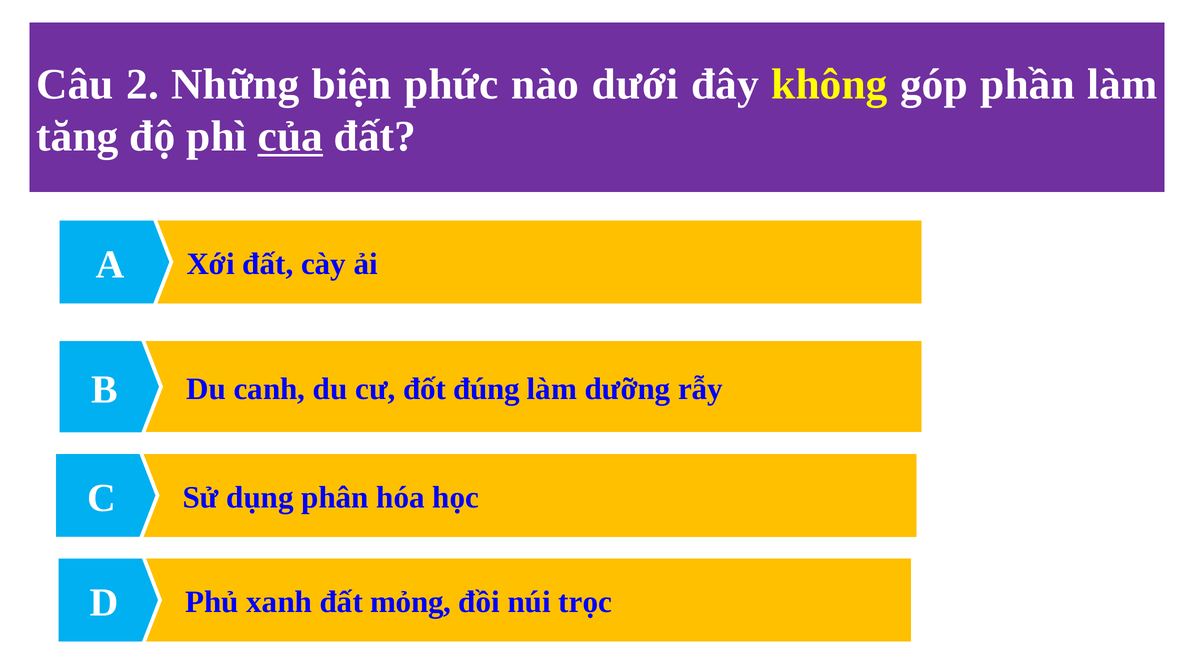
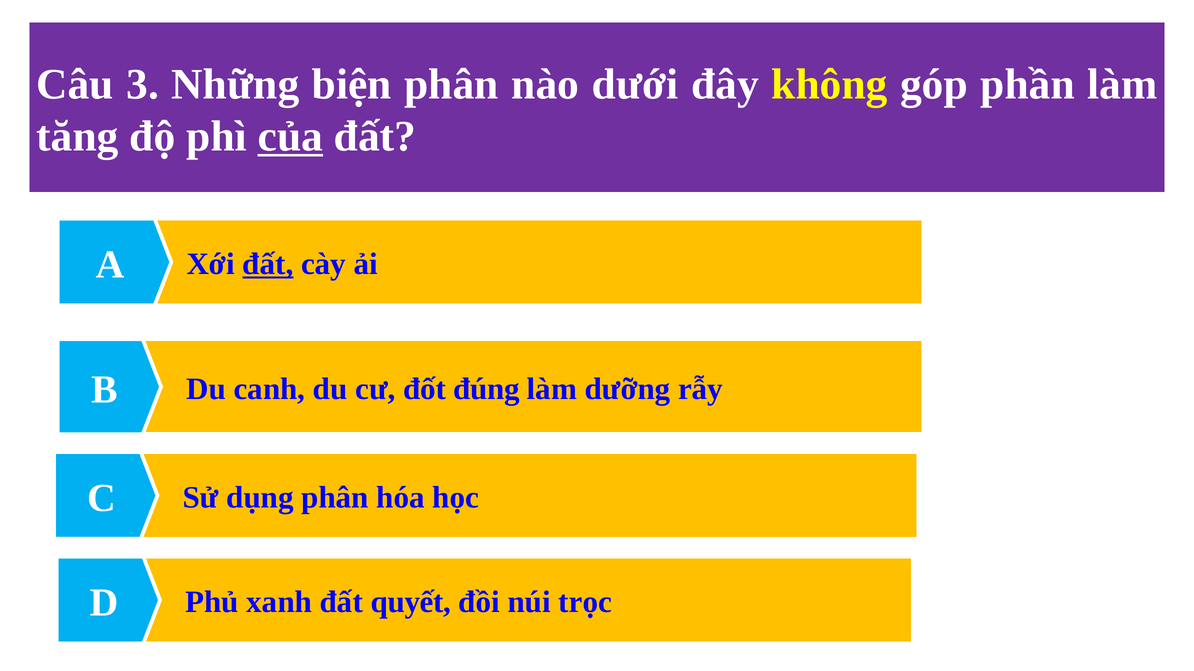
2: 2 -> 3 (143, 84)
biện phức: phức -> phân (451, 84)
đất underline: none -> present (268, 264)
mỏng: mỏng -> quyết (411, 603)
